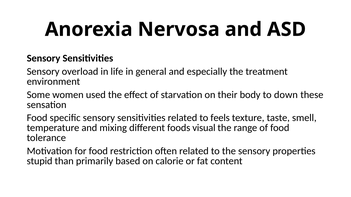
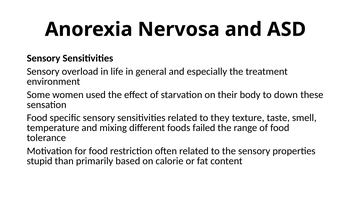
feels: feels -> they (220, 118)
visual: visual -> failed (204, 128)
